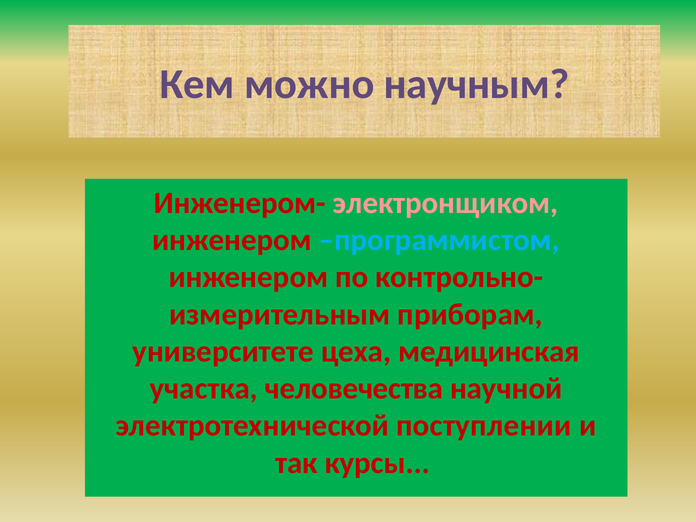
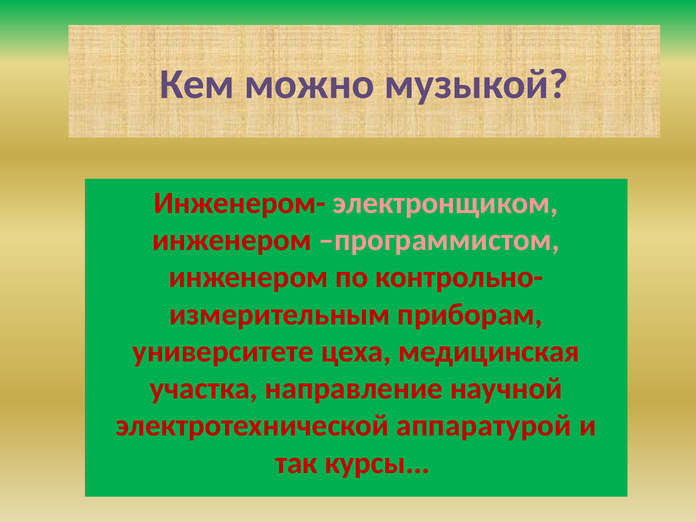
научным: научным -> музыкой (476, 84)
программистом colour: light blue -> pink (439, 240)
человечества: человечества -> направление (354, 389)
поступлении: поступлении -> аппаратурой (484, 426)
